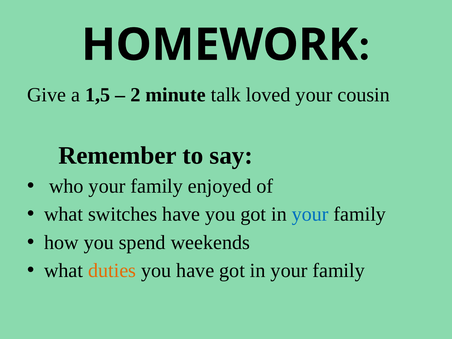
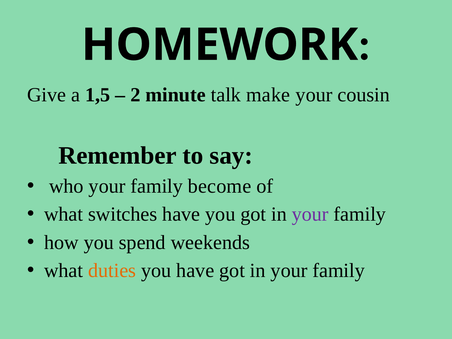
loved: loved -> make (268, 95)
enjoyed: enjoyed -> become (220, 186)
your colour: blue -> purple (310, 214)
